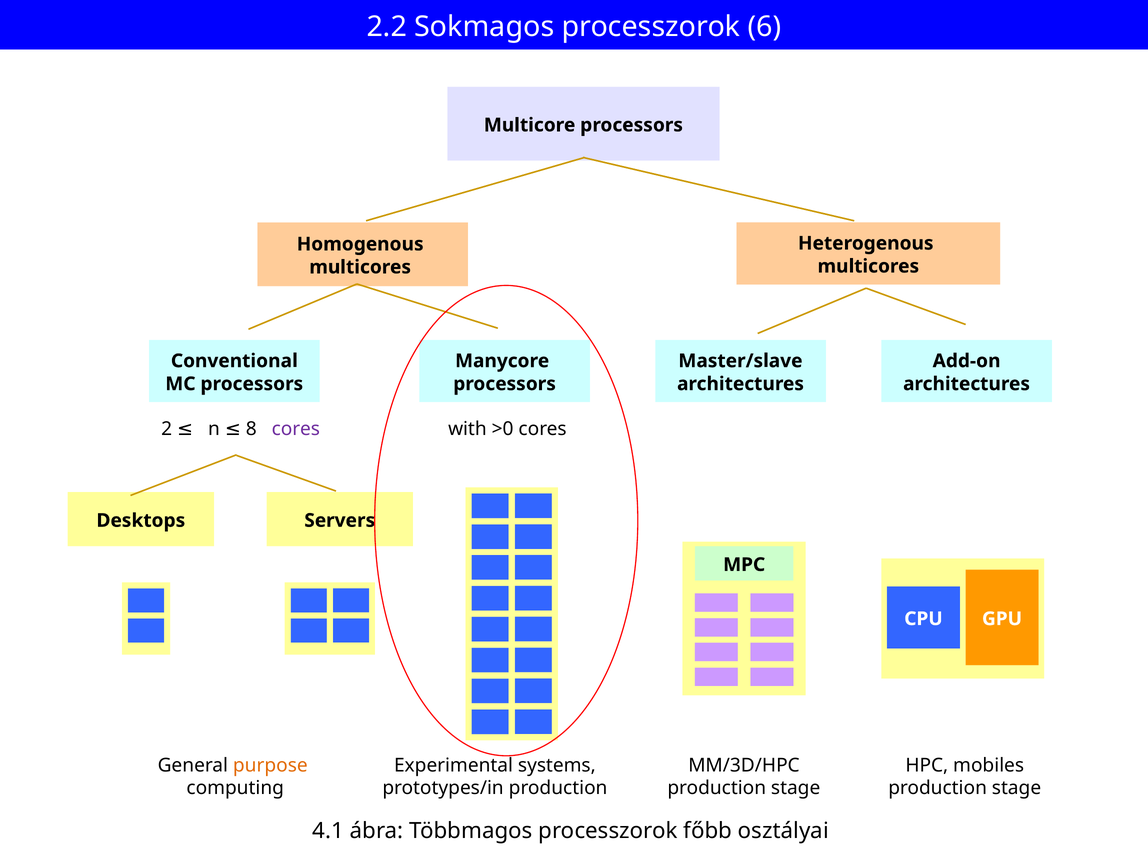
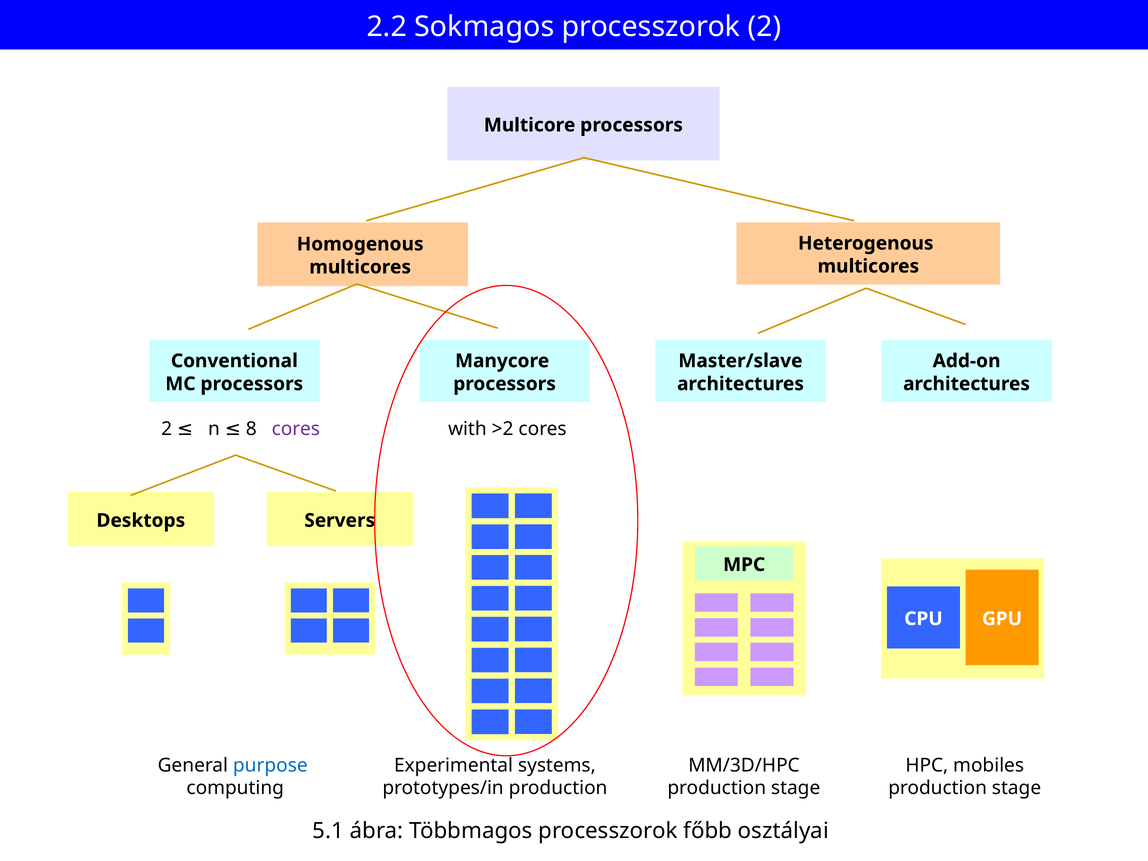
processzorok 6: 6 -> 2 (765, 27)
>0: >0 -> >2 (503, 429)
purpose colour: orange -> blue (270, 765)
4.1: 4.1 -> 5.1 (328, 831)
